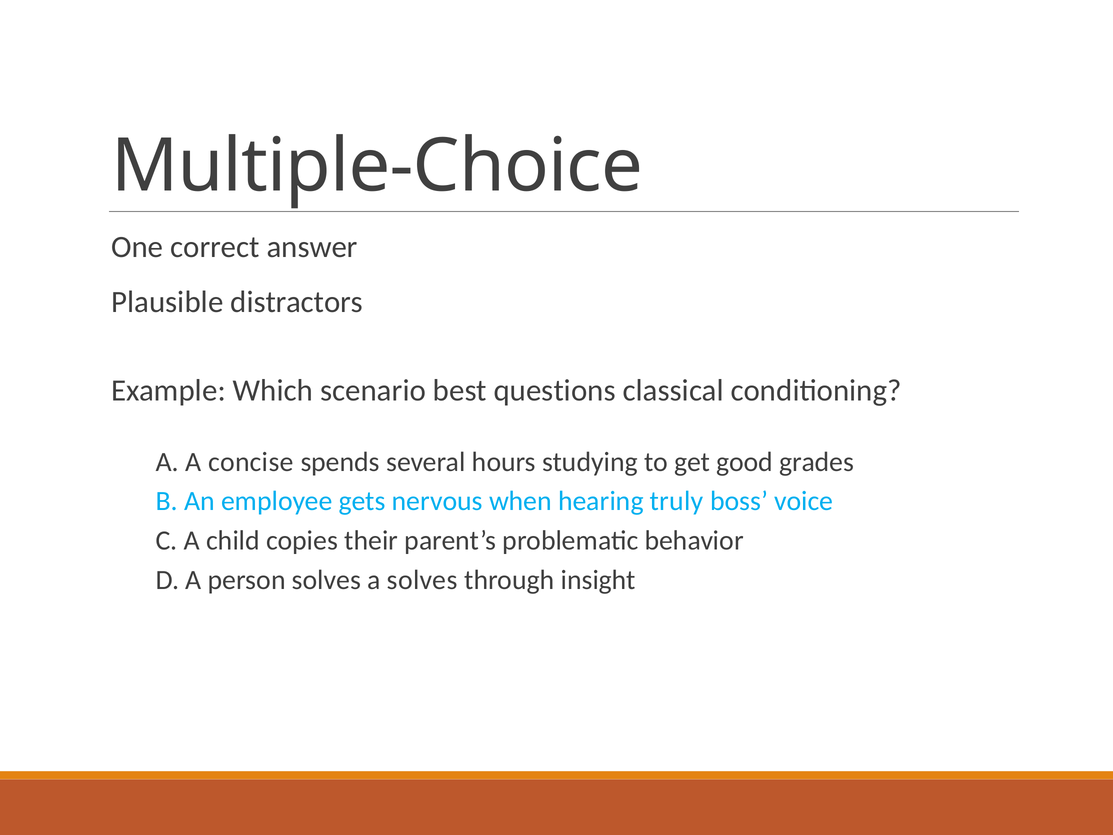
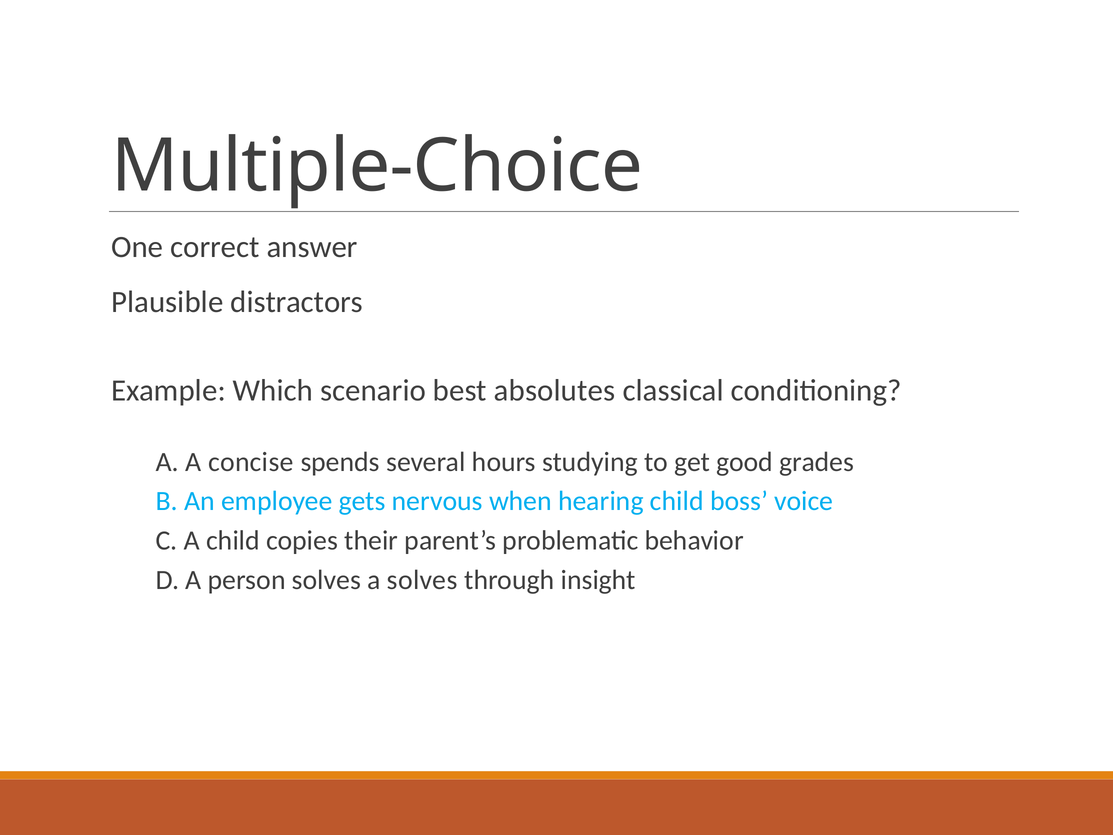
questions: questions -> absolutes (555, 390)
hearing truly: truly -> child (677, 501)
